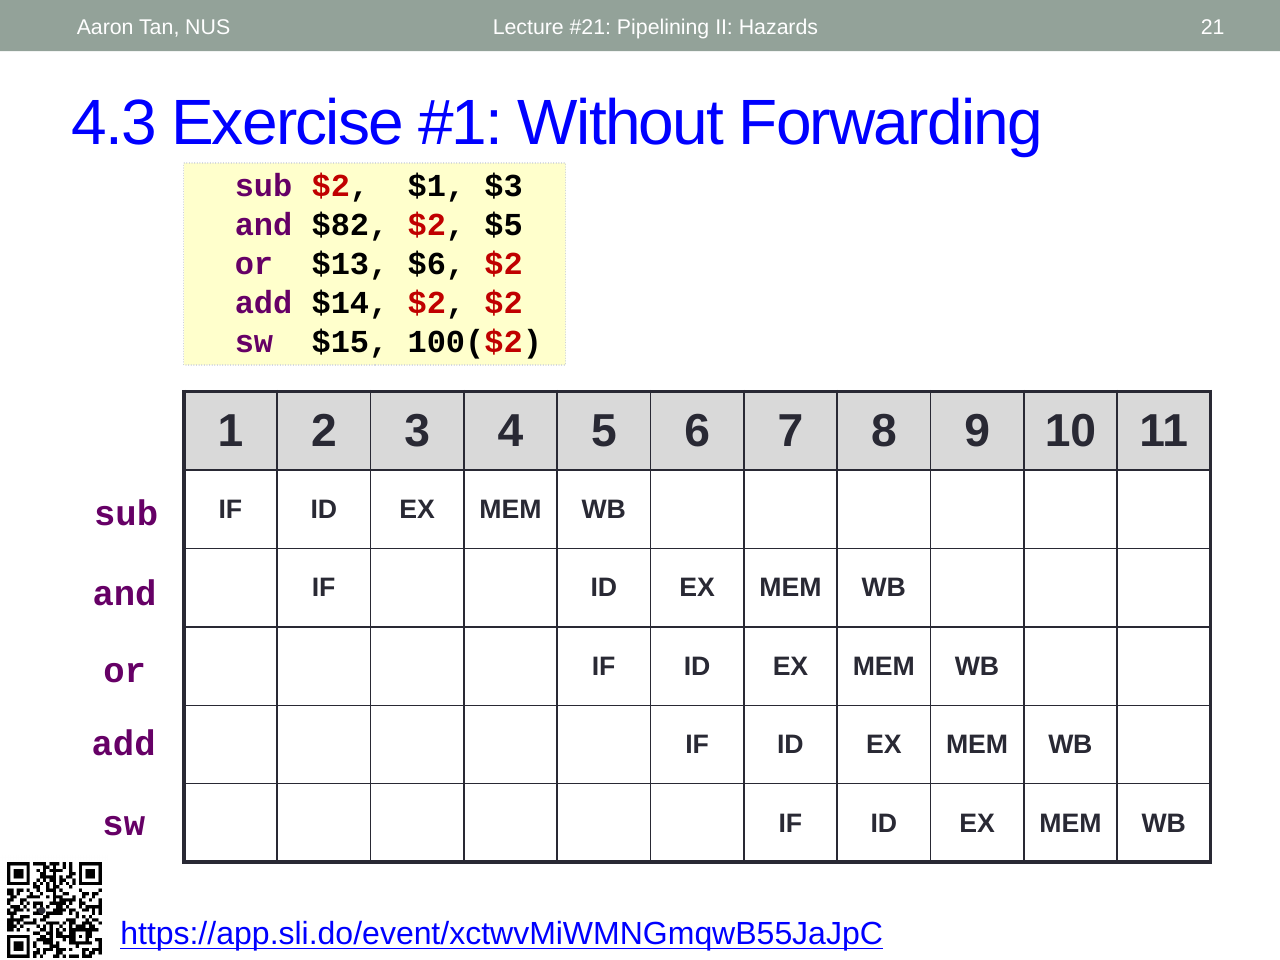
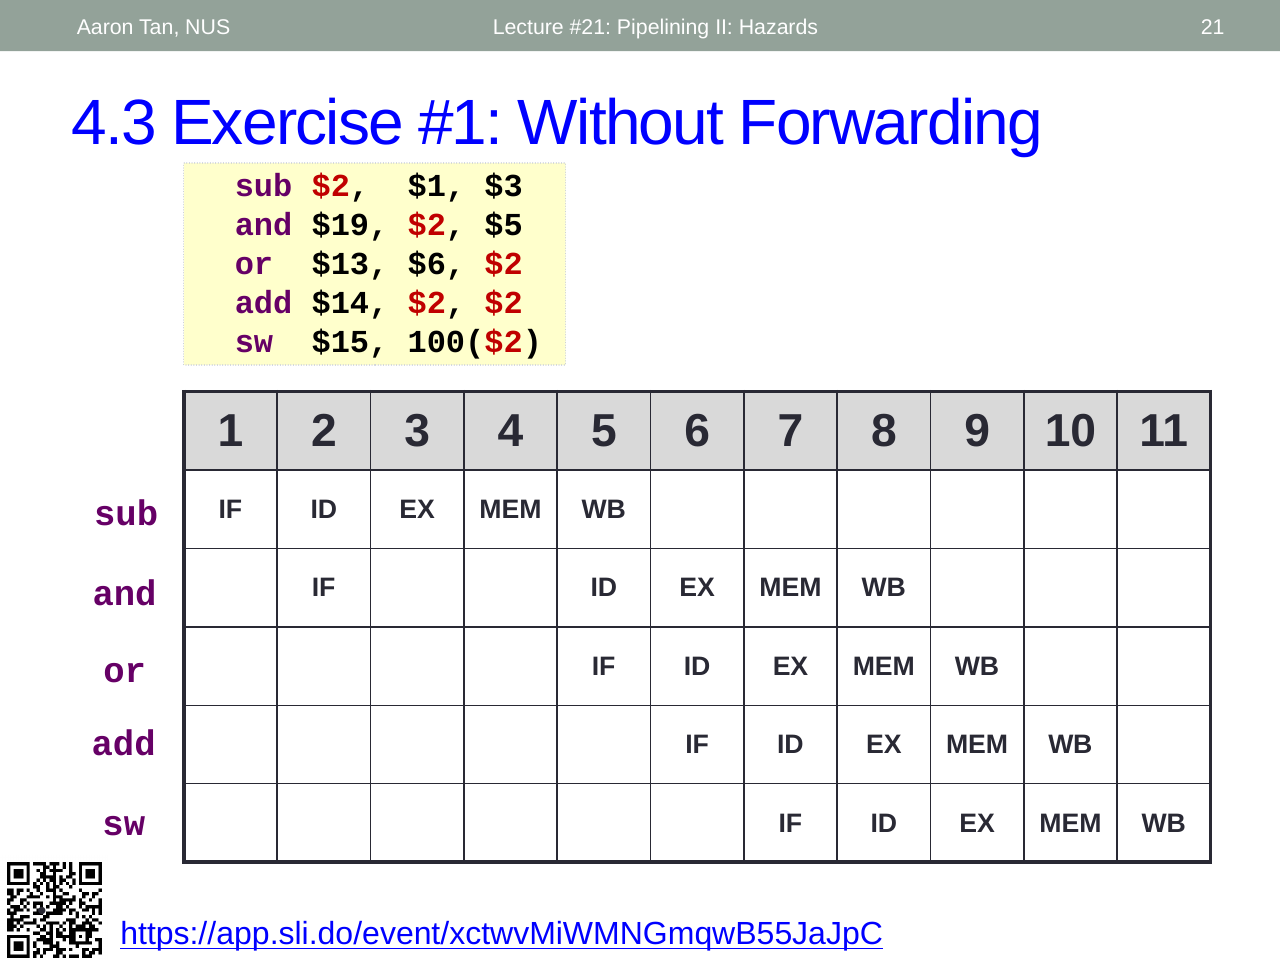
$82: $82 -> $19 (350, 225)
